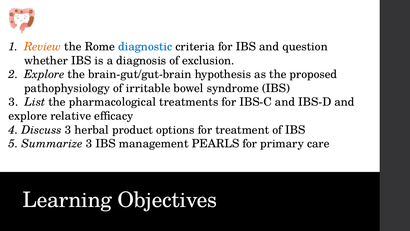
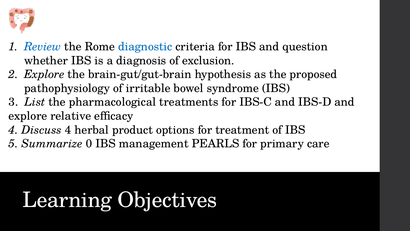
Review colour: orange -> blue (43, 47)
Discuss 3: 3 -> 4 (68, 130)
Summarize 3: 3 -> 0 (89, 144)
